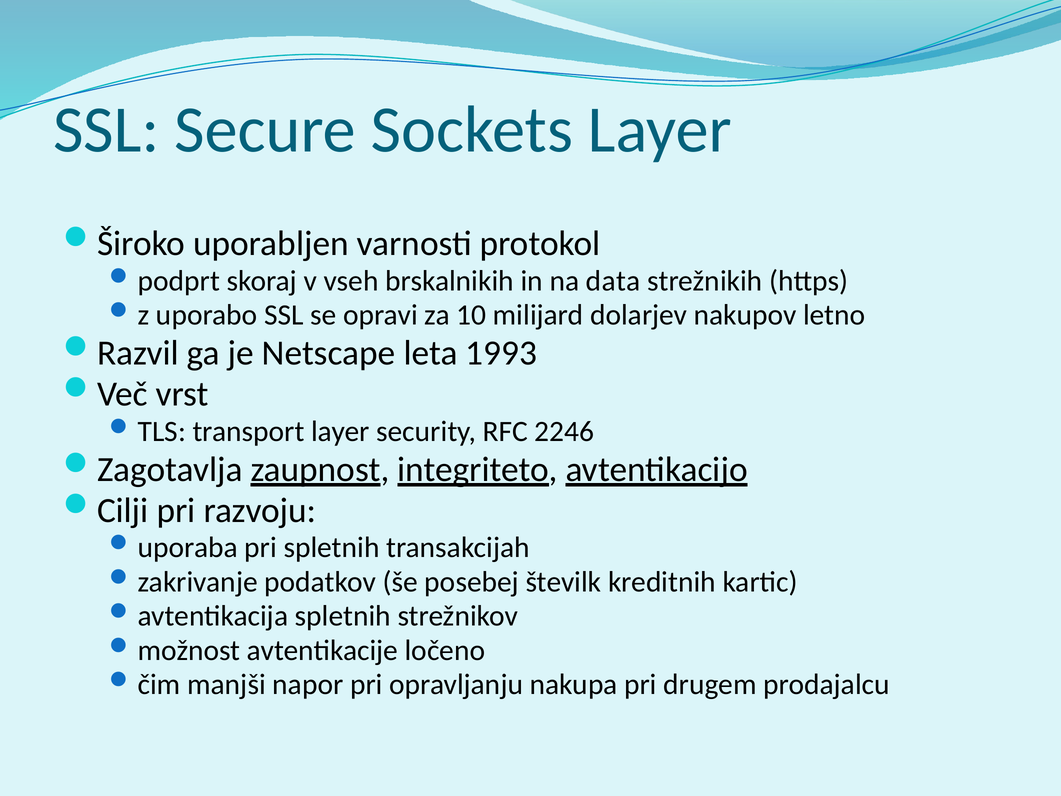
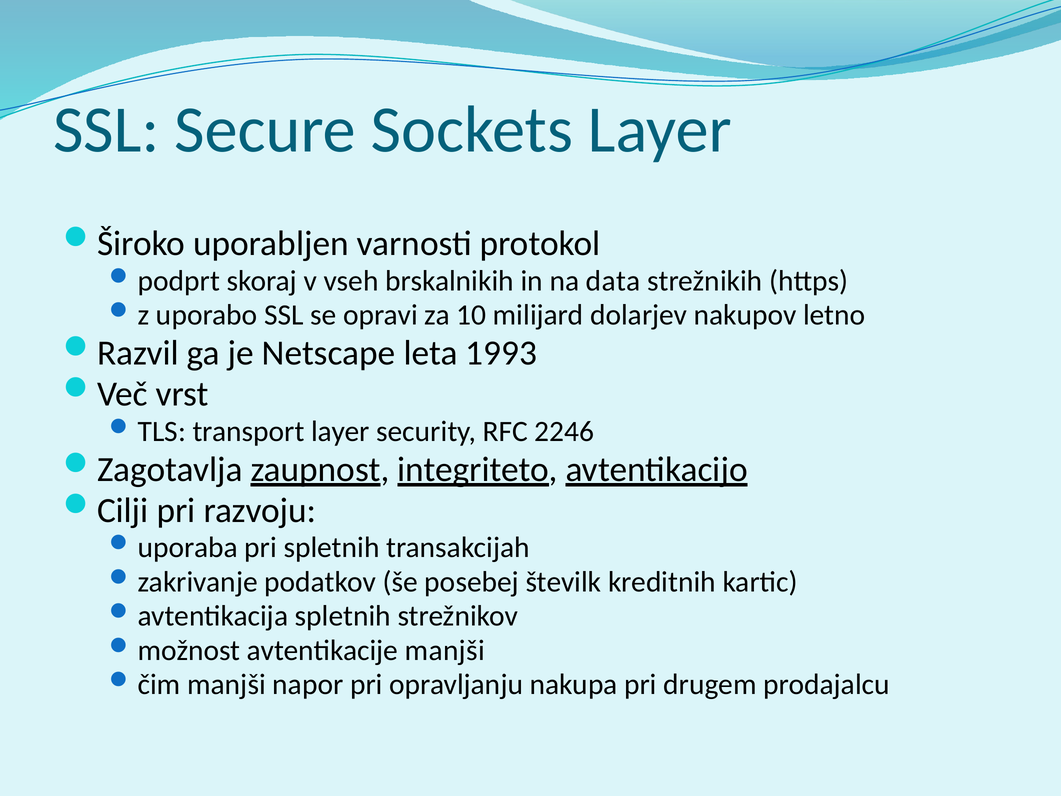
avtentikacije ločeno: ločeno -> manjši (445, 650)
